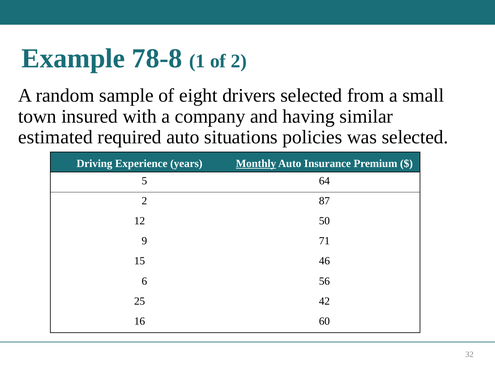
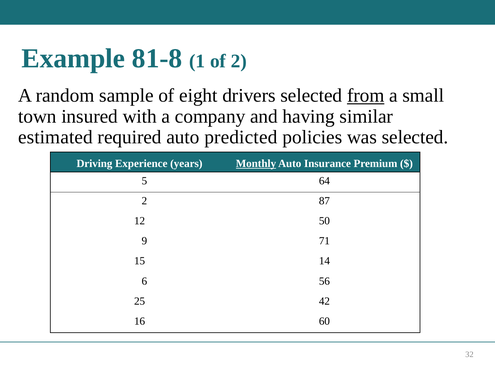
78-8: 78-8 -> 81-8 (157, 58)
from underline: none -> present (366, 96)
situations: situations -> predicted (241, 137)
46: 46 -> 14 (324, 261)
